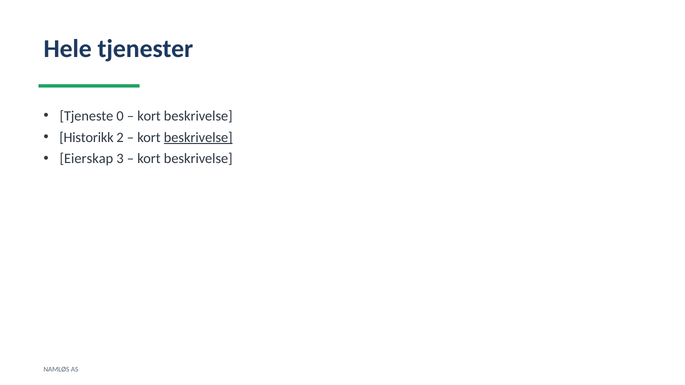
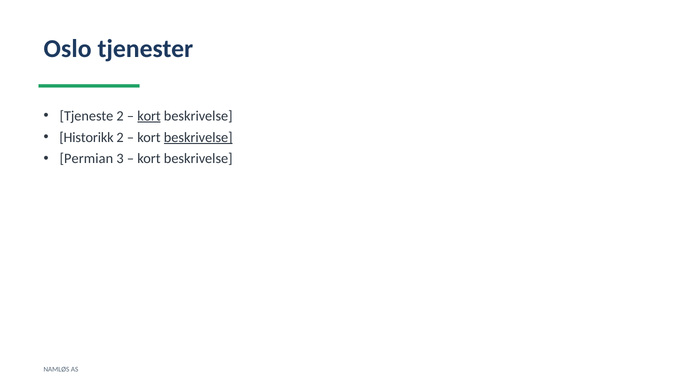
Hele: Hele -> Oslo (68, 49)
Tjeneste 0: 0 -> 2 (120, 116)
kort underline: none -> present (149, 116)
Eierskap: Eierskap -> Permian (86, 159)
